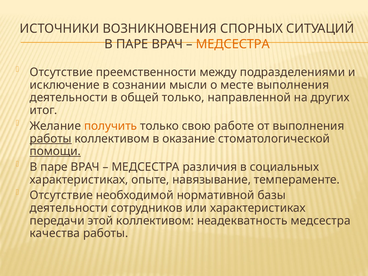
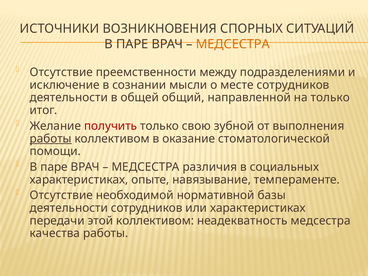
месте выполнения: выполнения -> сотрудников (293, 85)
общей только: только -> общий (183, 98)
на других: других -> только (330, 98)
получить colour: orange -> red (111, 126)
работе: работе -> зубной (234, 126)
помощи underline: present -> none (55, 151)
